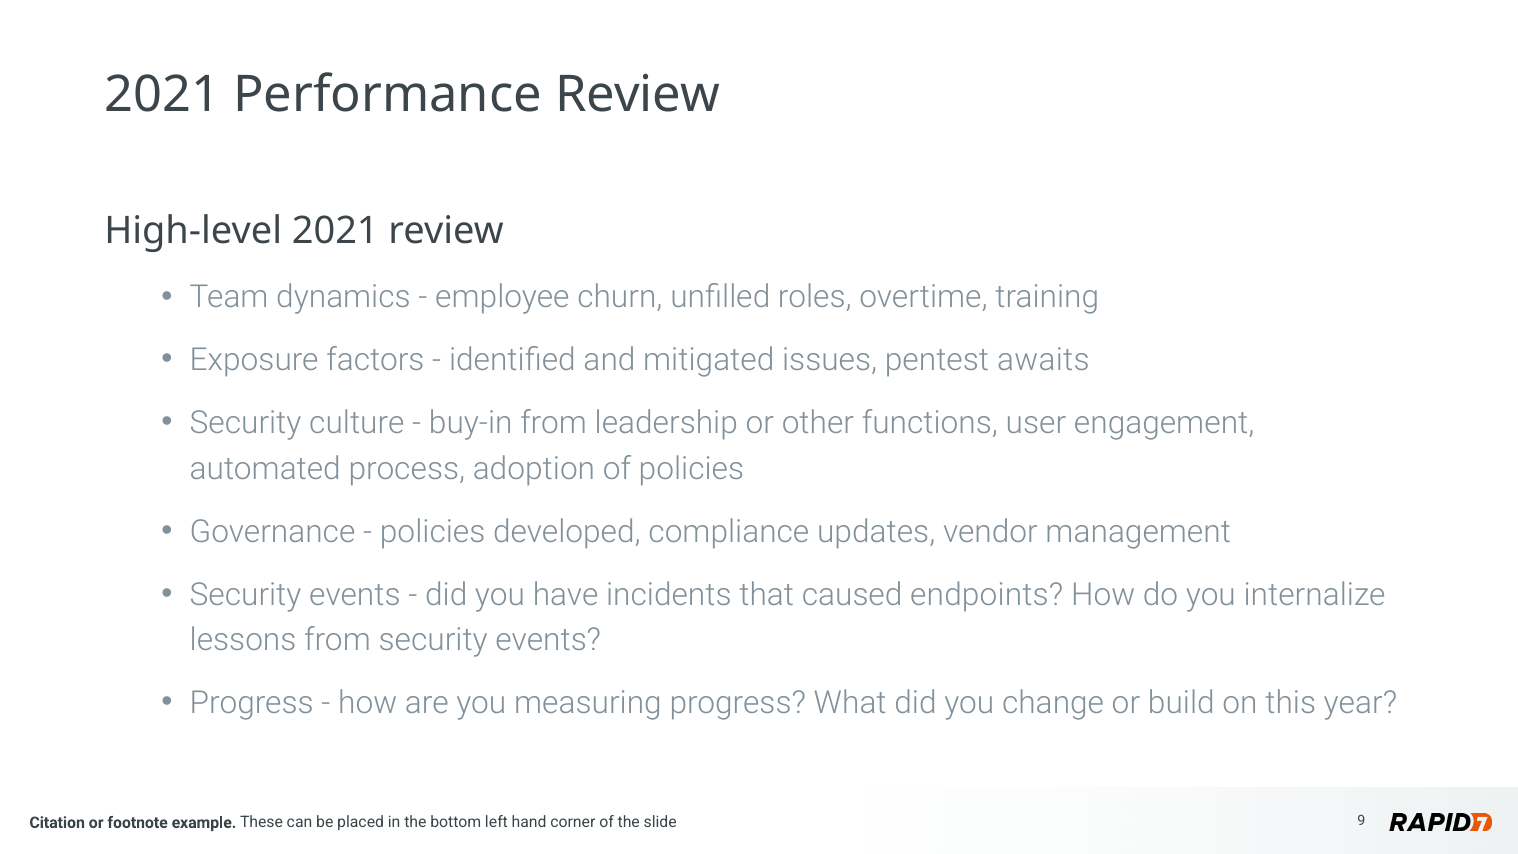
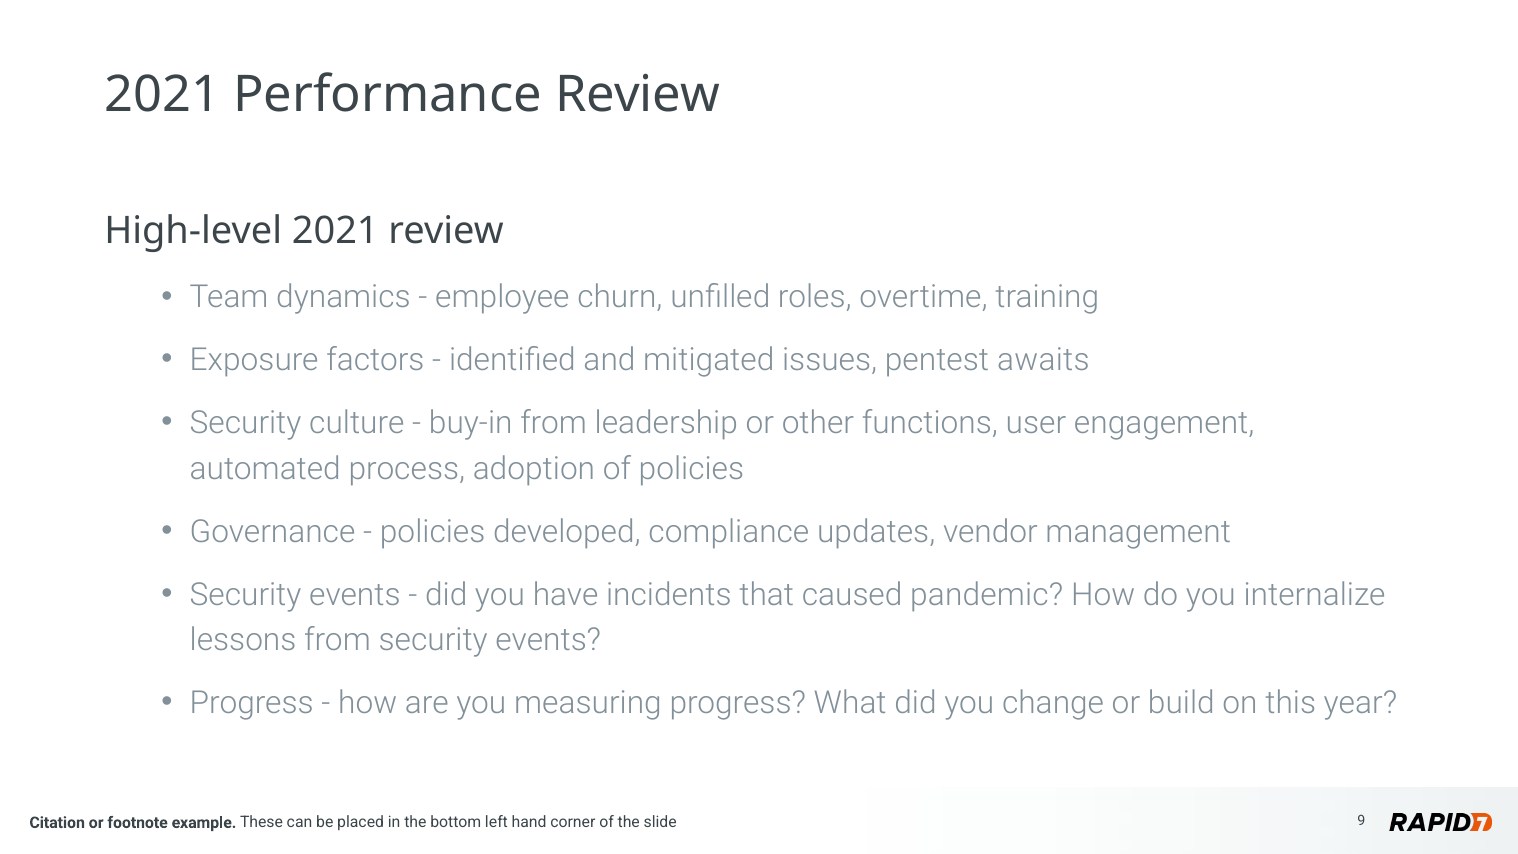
endpoints: endpoints -> pandemic (987, 595)
